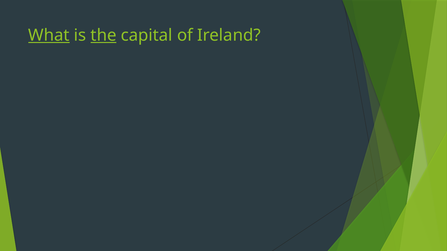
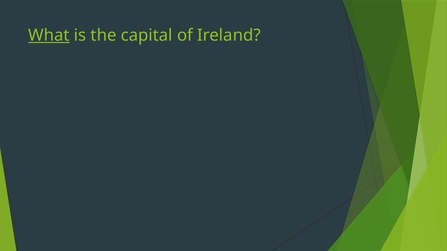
the underline: present -> none (104, 35)
